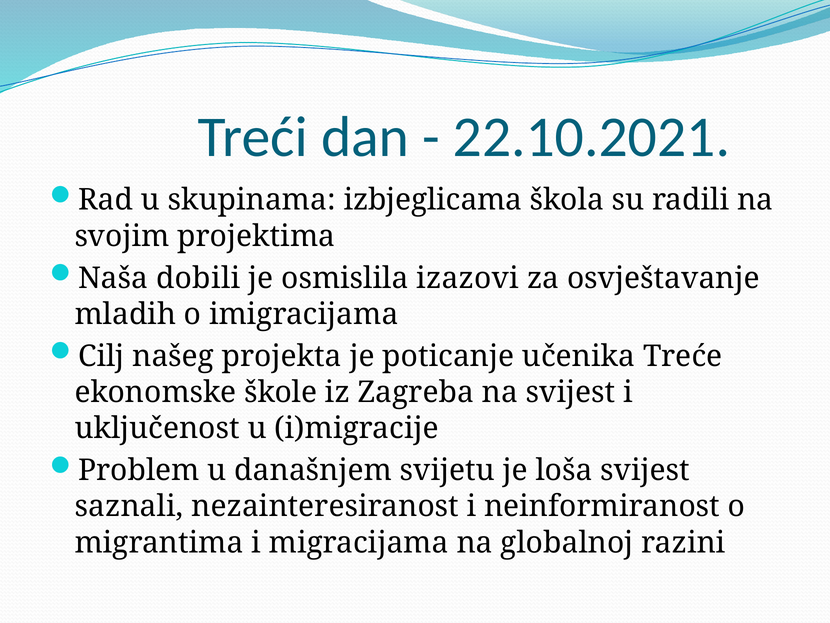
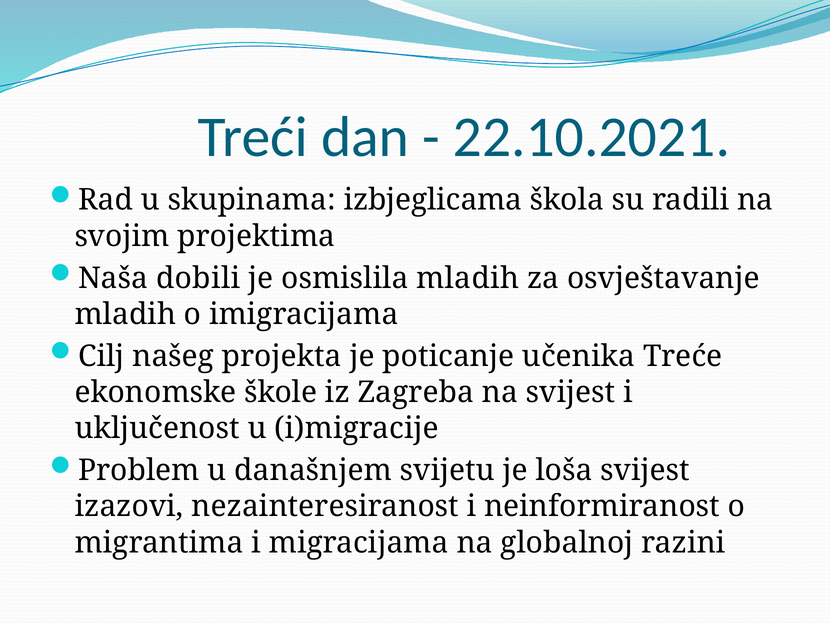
osmislila izazovi: izazovi -> mladih (468, 278)
saznali: saznali -> izazovi (129, 506)
